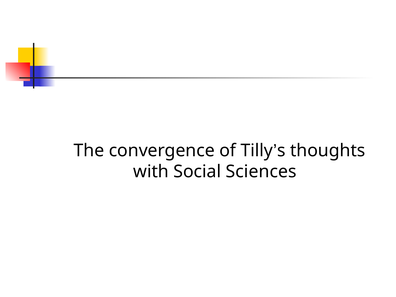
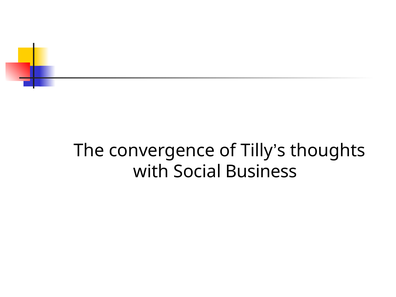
Sciences: Sciences -> Business (261, 172)
